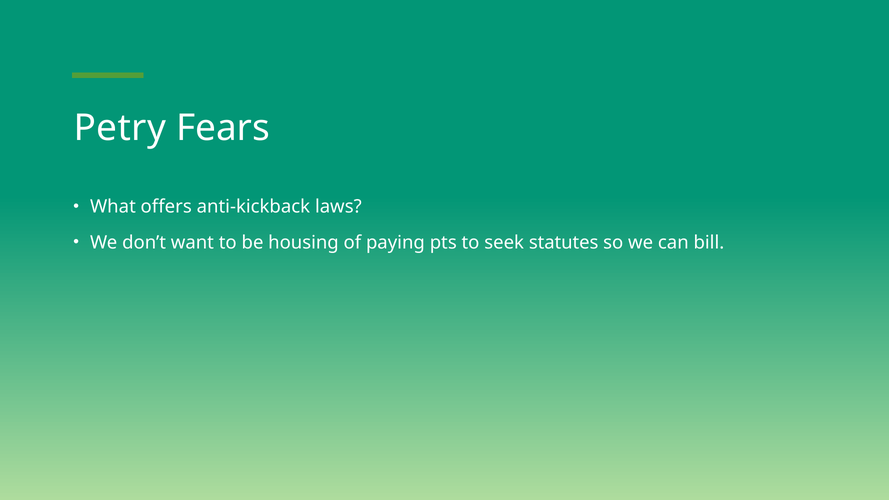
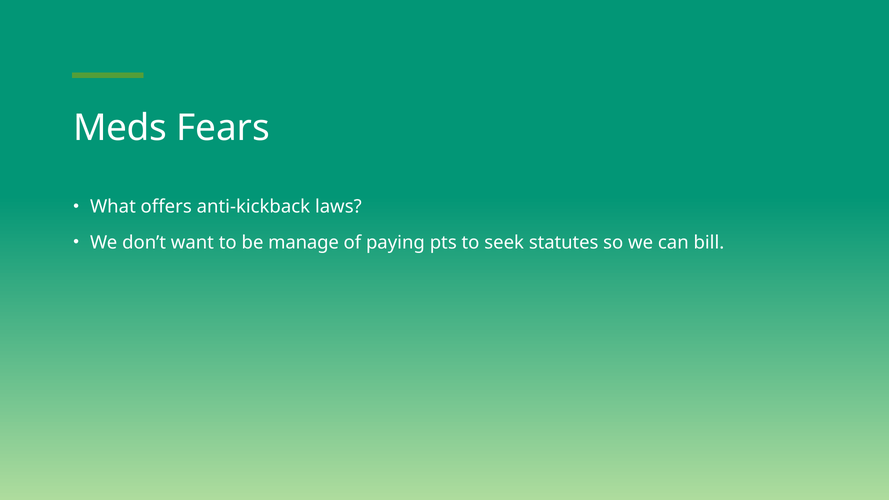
Petry: Petry -> Meds (120, 128)
housing: housing -> manage (304, 243)
